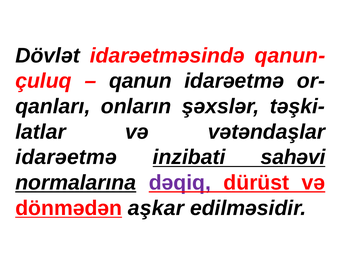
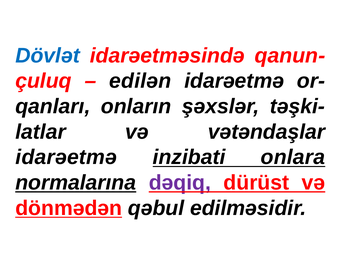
Dövlət colour: black -> blue (48, 55)
qanun: qanun -> edilən (140, 81)
sahəvi: sahəvi -> onlara (293, 157)
aşkar: aşkar -> qəbul (156, 208)
